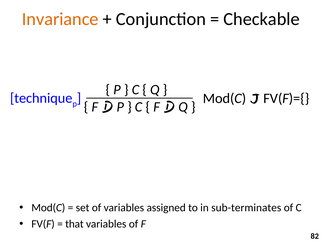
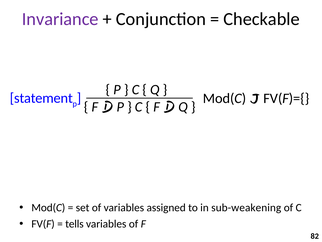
Invariance colour: orange -> purple (60, 19)
technique: technique -> statement (41, 98)
sub-terminates: sub-terminates -> sub-weakening (246, 207)
that: that -> tells (74, 224)
